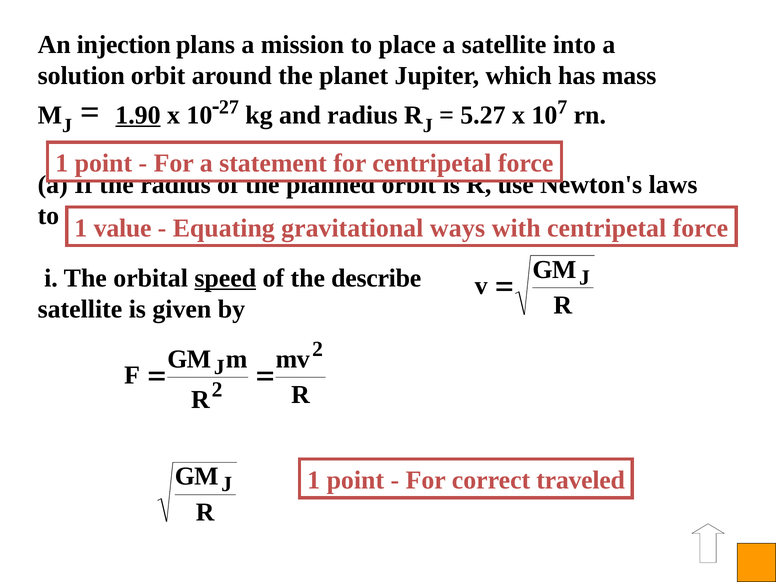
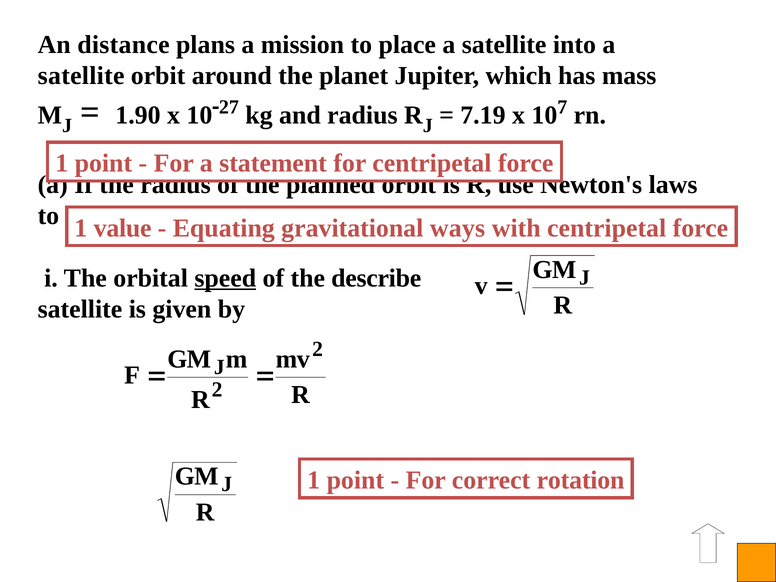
injection: injection -> distance (123, 45)
solution: solution -> satellite (81, 76)
1.90 underline: present -> none (138, 115)
5.27: 5.27 -> 7.19 (483, 115)
traveled: traveled -> rotation (581, 480)
